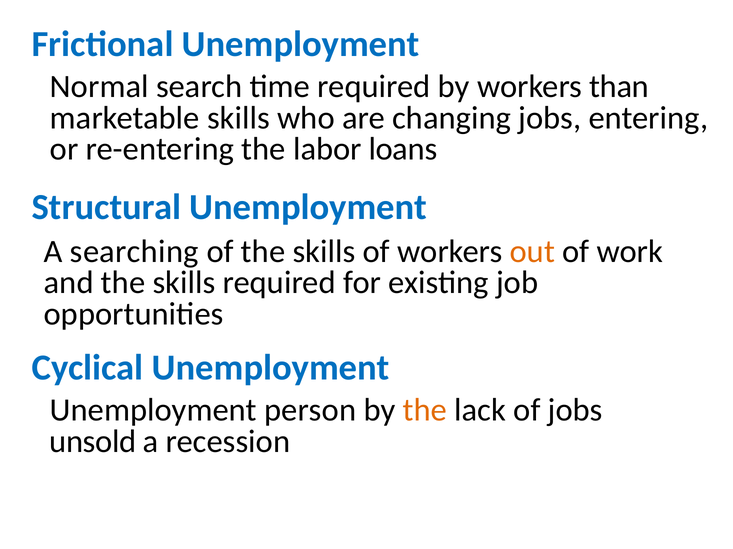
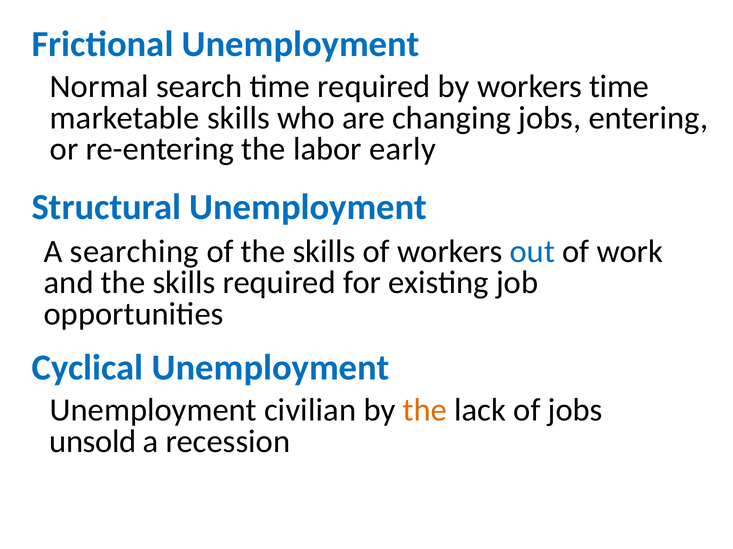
workers than: than -> time (619, 87)
loans: loans -> early (403, 149)
out colour: orange -> blue (532, 252)
person: person -> civilian (310, 411)
